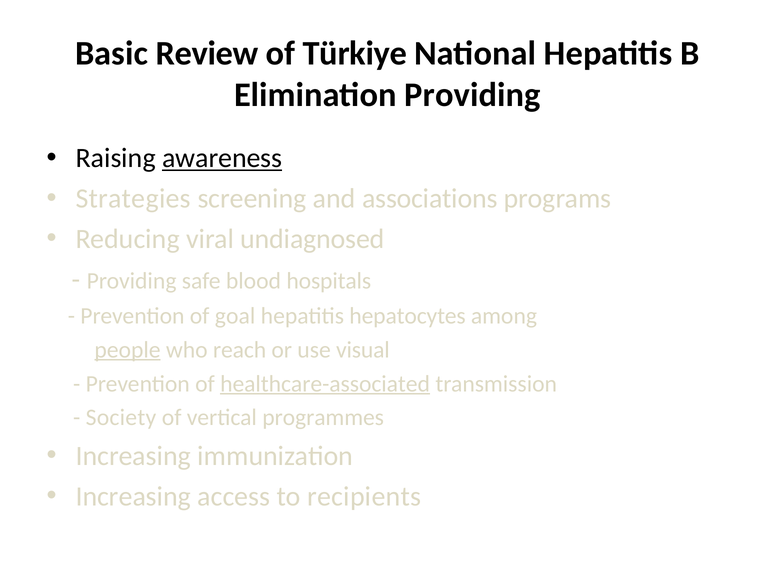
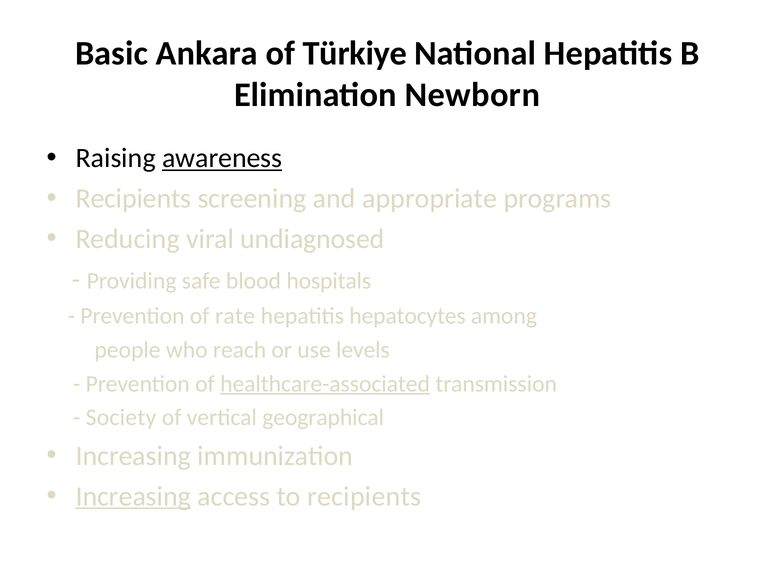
Review: Review -> Ankara (207, 53)
Elimination Providing: Providing -> Newborn (472, 95)
Strategies: Strategies -> Recipients (133, 199)
associations: associations -> appropriate (430, 199)
goal: goal -> rate (235, 316)
people underline: present -> none (128, 350)
visual: visual -> levels (363, 350)
programmes: programmes -> geographical (323, 418)
Increasing underline: none -> present (133, 497)
